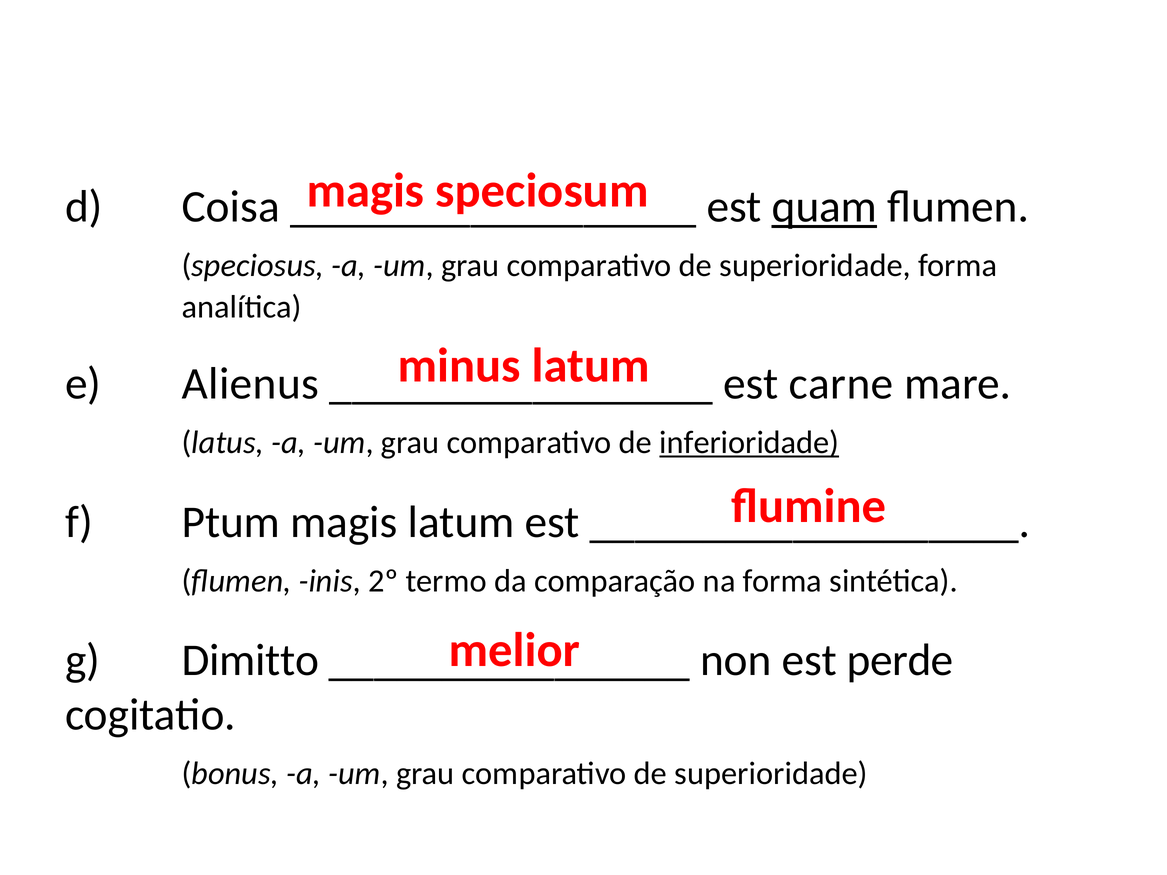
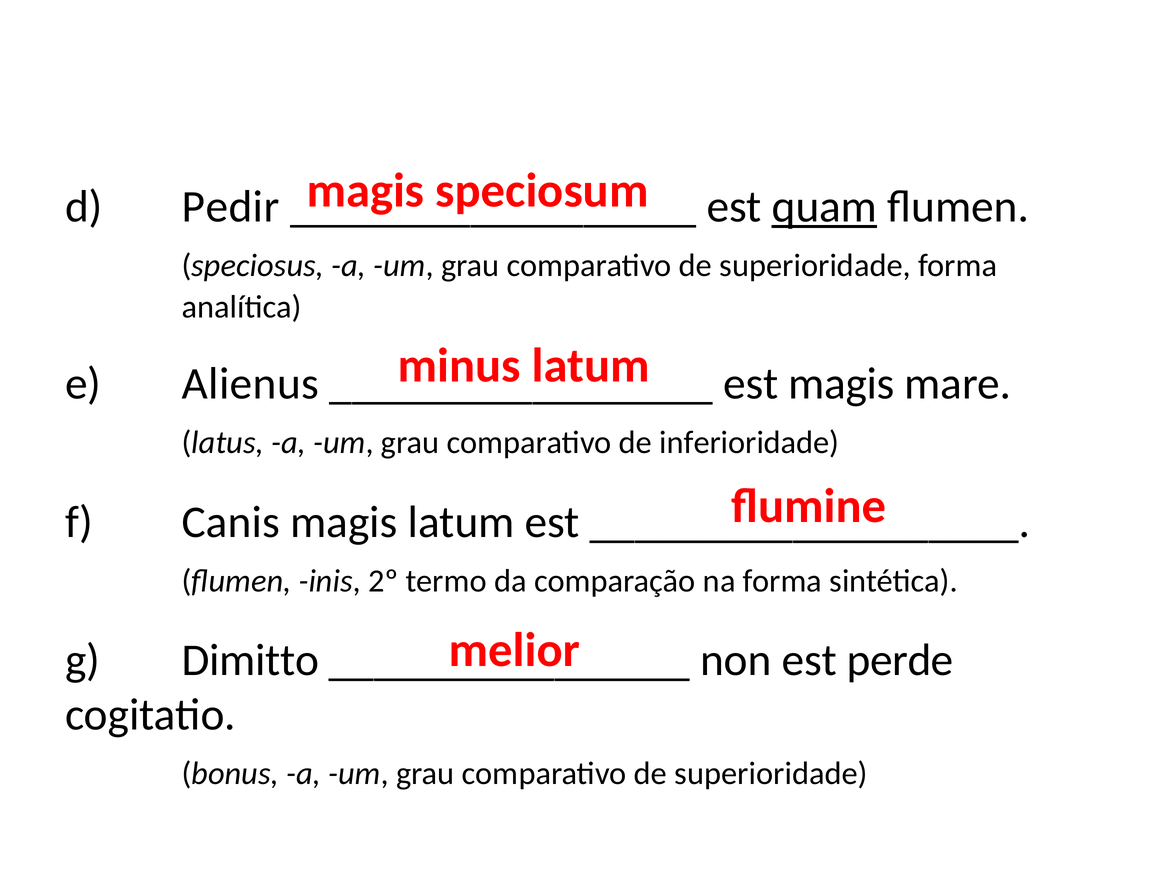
Coisa: Coisa -> Pedir (231, 207)
est carne: carne -> magis (841, 384)
inferioridade underline: present -> none (749, 443)
Ptum: Ptum -> Canis (231, 522)
